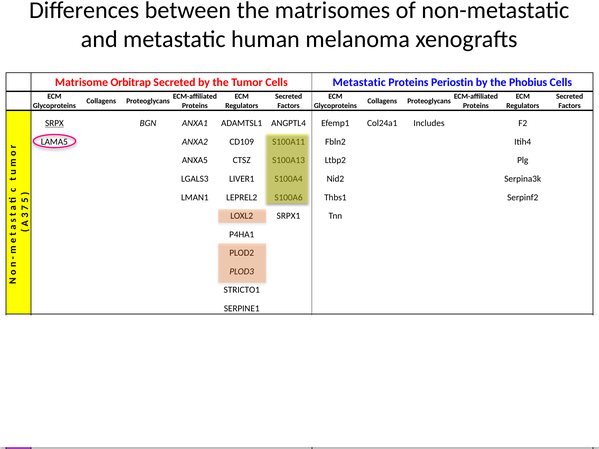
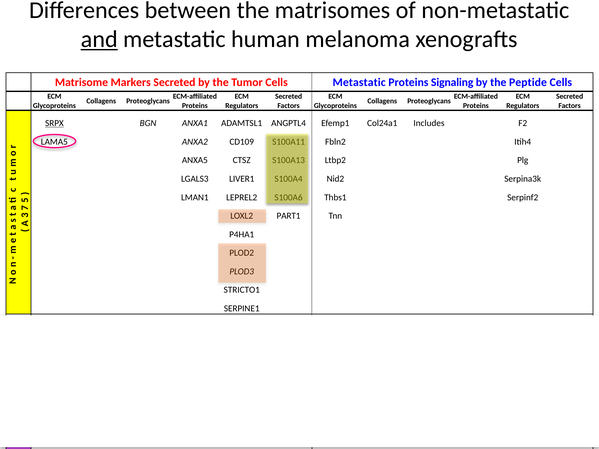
and underline: none -> present (99, 39)
Orbitrap: Orbitrap -> Markers (131, 82)
Periostin: Periostin -> Signaling (452, 82)
Phobius: Phobius -> Peptide (528, 82)
SRPX1: SRPX1 -> PART1 (289, 216)
